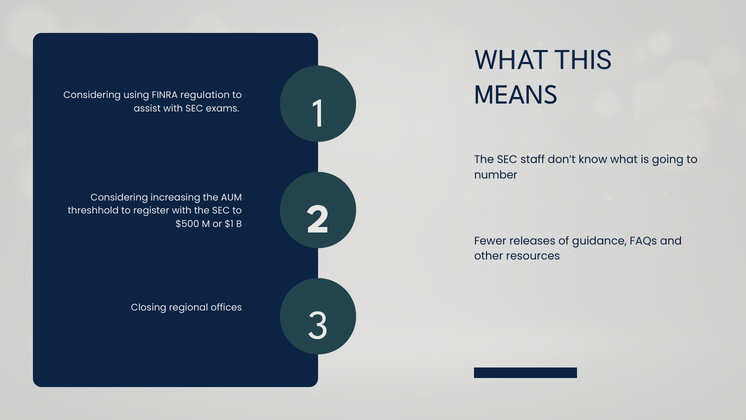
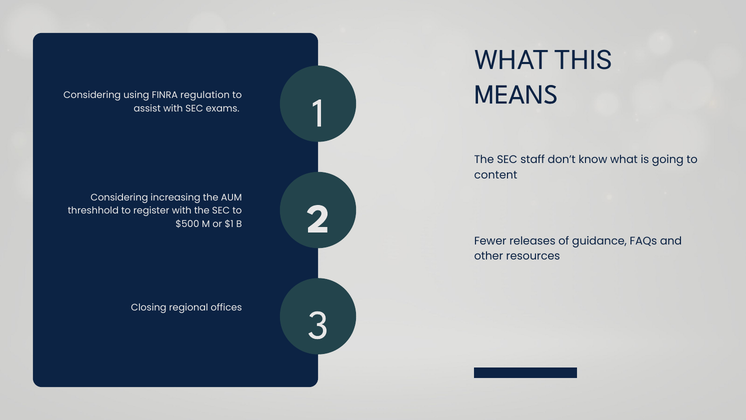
number: number -> content (496, 175)
